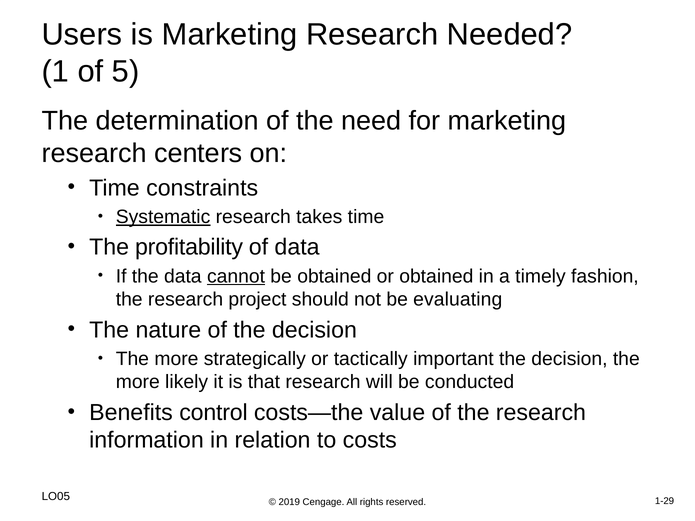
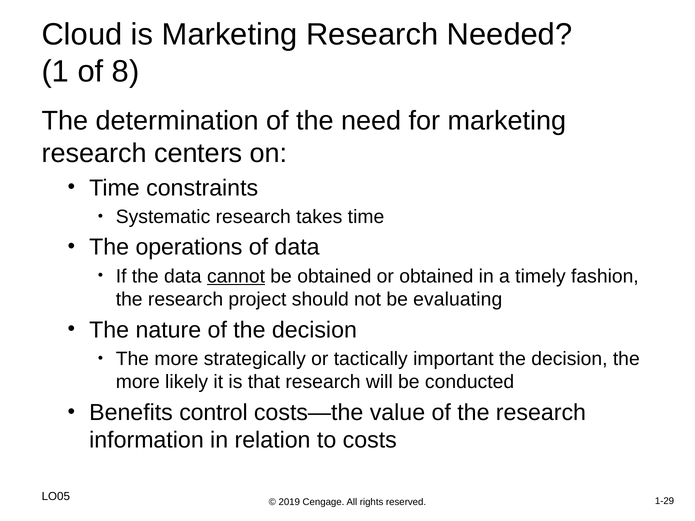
Users: Users -> Cloud (82, 35)
5: 5 -> 8 (126, 72)
Systematic underline: present -> none (163, 217)
profitability: profitability -> operations (189, 247)
